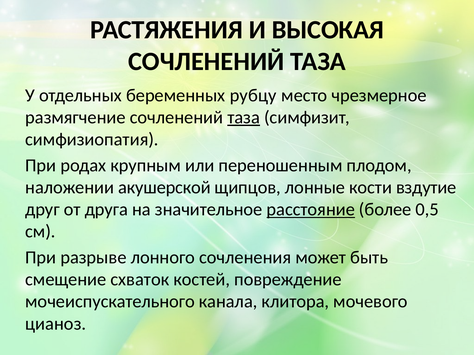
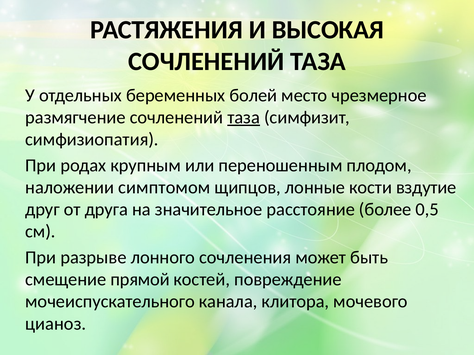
рубцу: рубцу -> болей (253, 95)
акушерской: акушерской -> симптомом (164, 188)
расстояние underline: present -> none (311, 210)
схваток: схваток -> прямой (140, 280)
